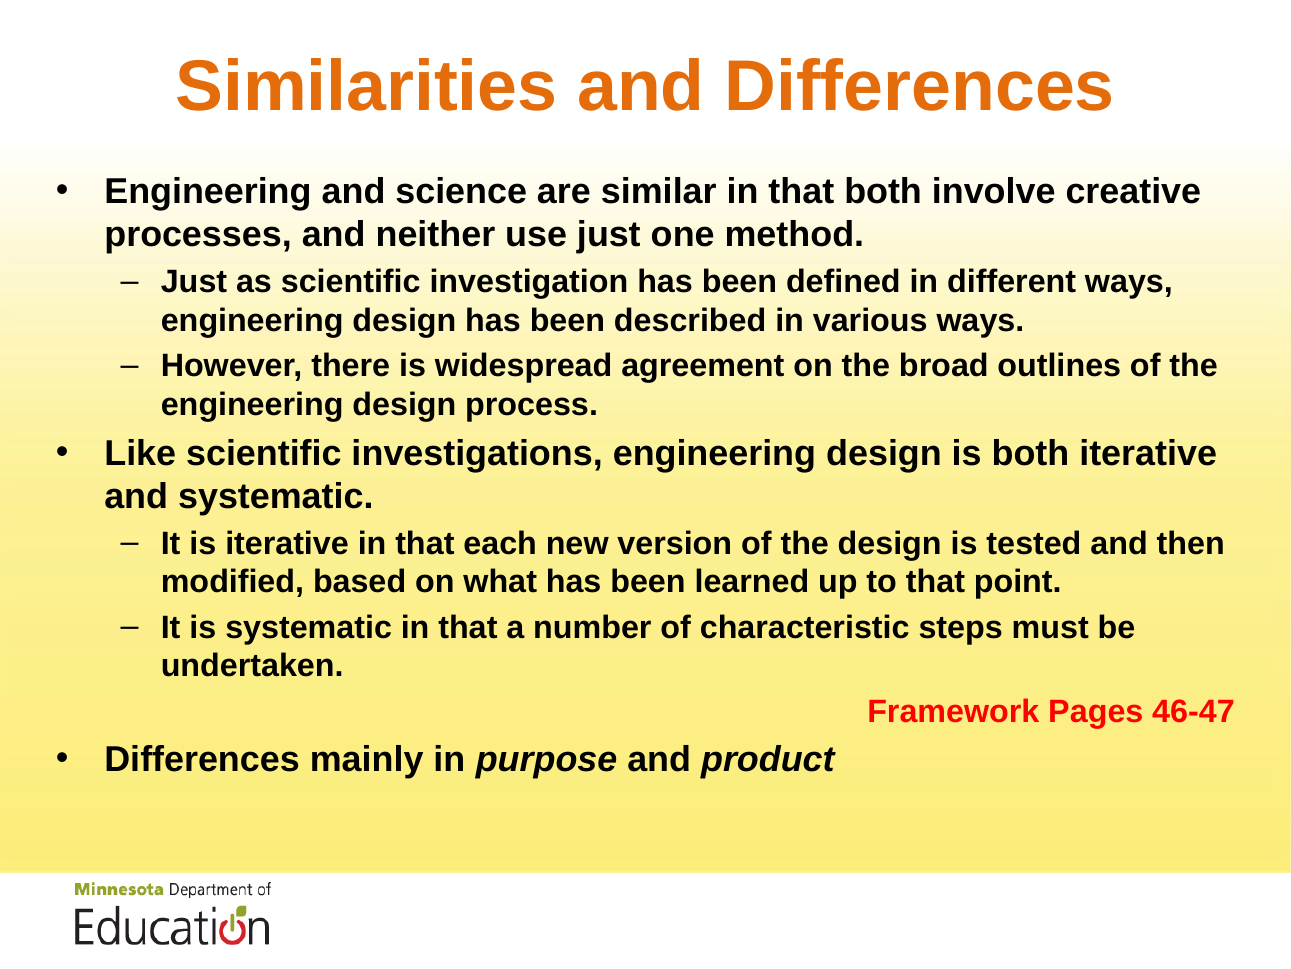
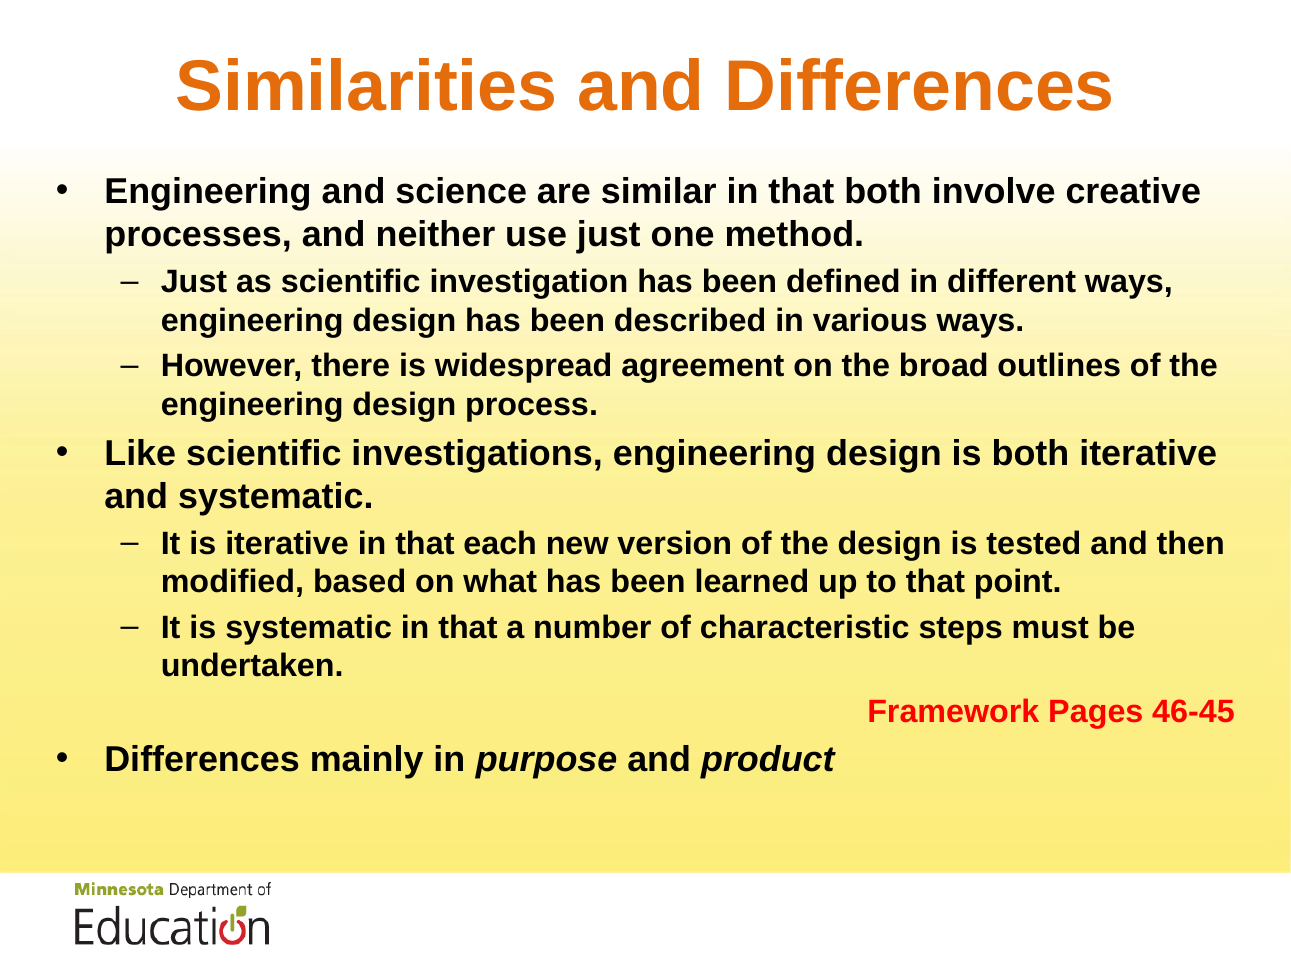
46-47: 46-47 -> 46-45 (1193, 711)
